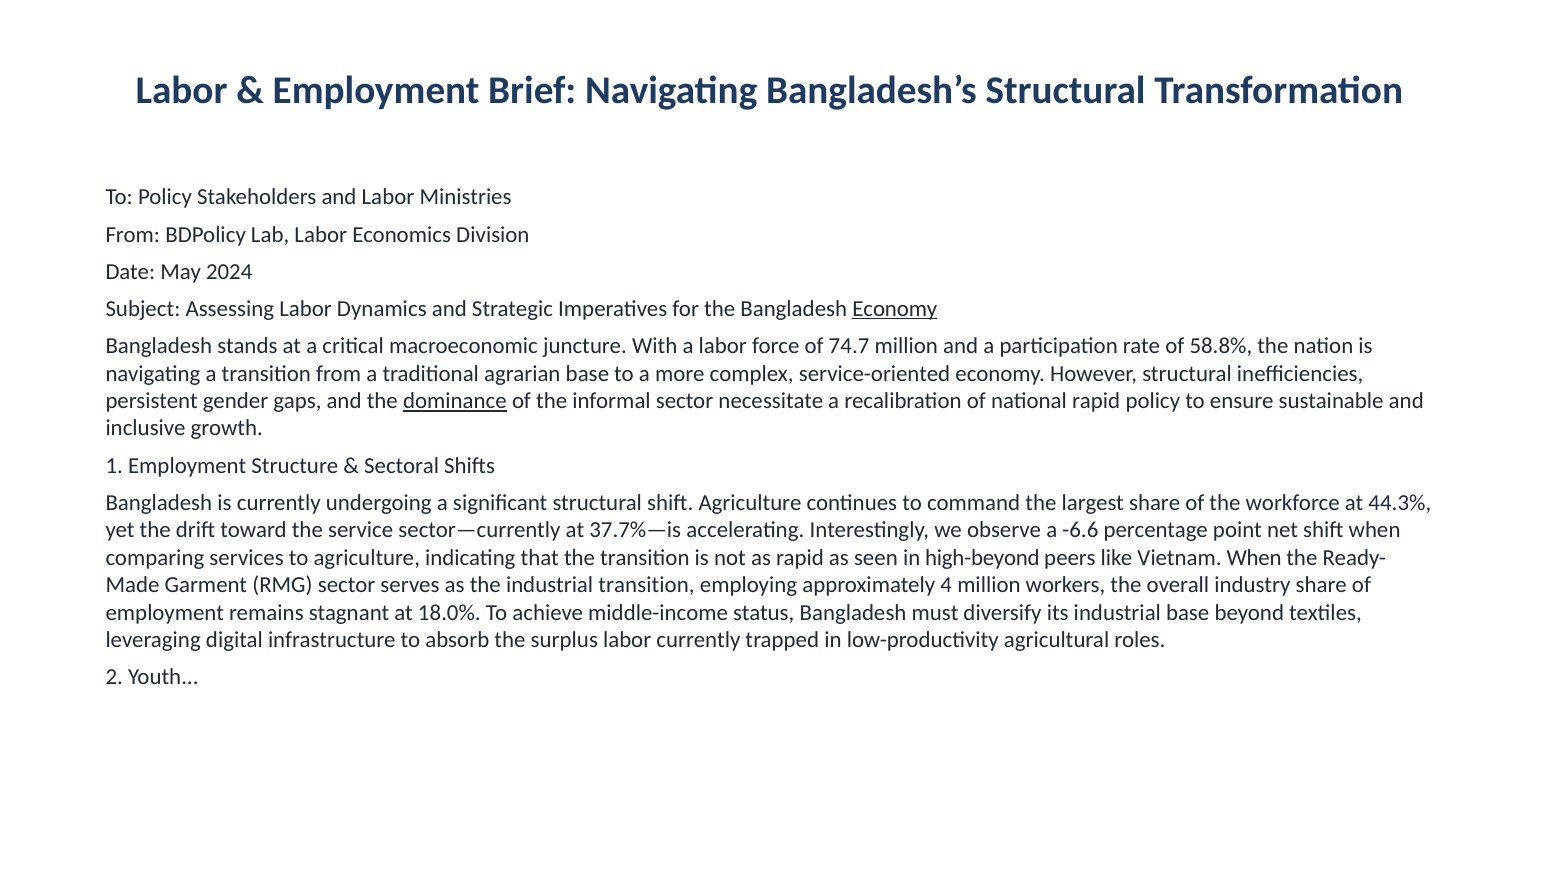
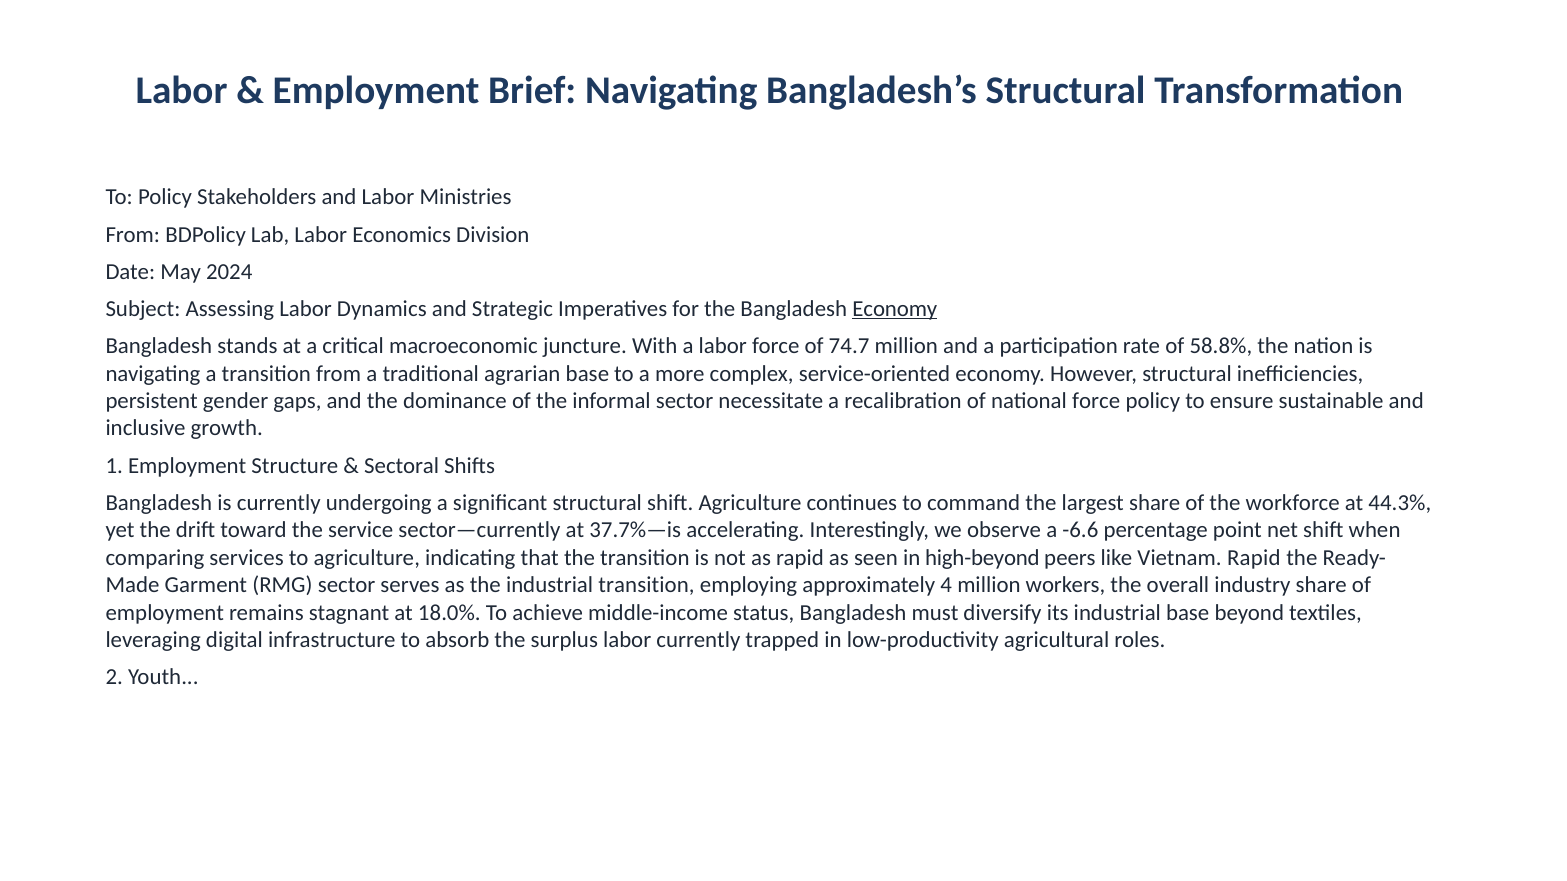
dominance underline: present -> none (455, 401)
national rapid: rapid -> force (1096, 401)
Vietnam When: When -> Rapid (1254, 558)
